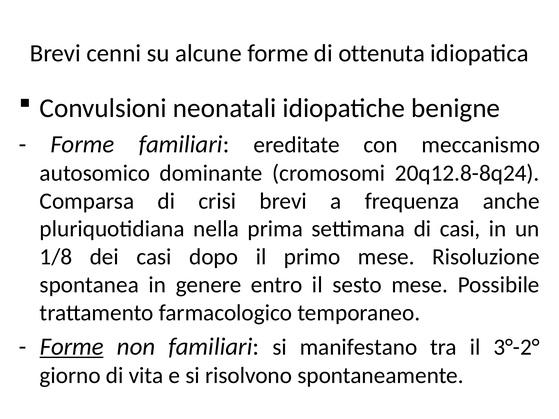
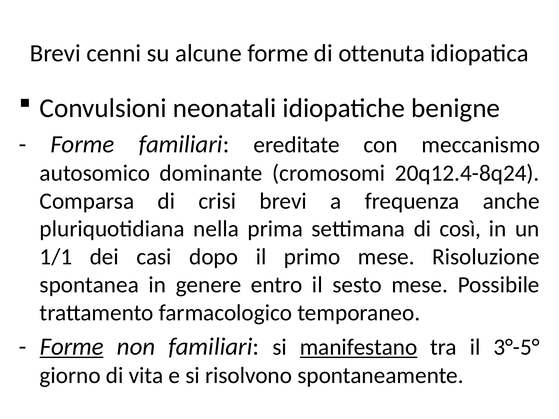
20q12.8-8q24: 20q12.8-8q24 -> 20q12.4-8q24 (467, 173)
di casi: casi -> così (460, 229)
1/8: 1/8 -> 1/1 (56, 257)
manifestano underline: none -> present (359, 347)
3°-2°: 3°-2° -> 3°-5° (517, 347)
